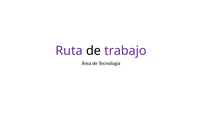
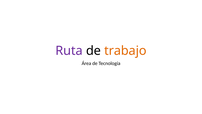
trabajo colour: purple -> orange (125, 50)
